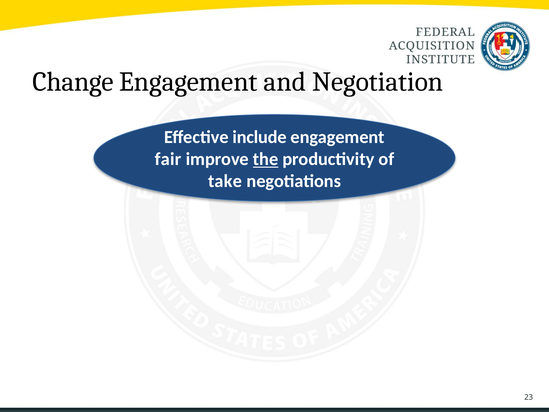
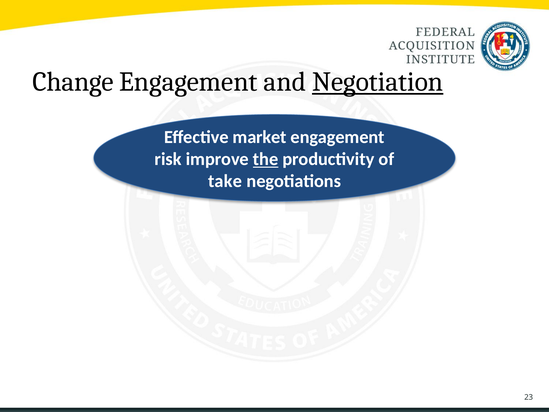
Negotiation underline: none -> present (378, 82)
include: include -> market (260, 137)
fair: fair -> risk (168, 159)
